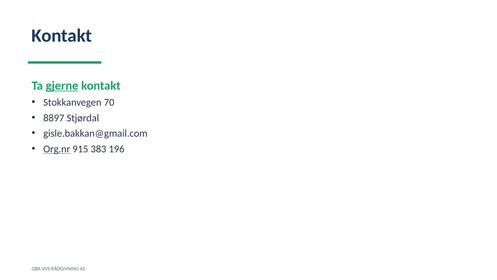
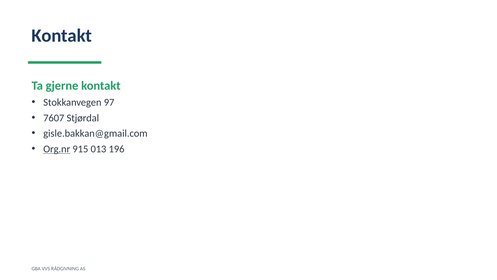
gjerne underline: present -> none (62, 86)
70: 70 -> 97 (109, 102)
8897: 8897 -> 7607 (54, 118)
383: 383 -> 013 (98, 149)
